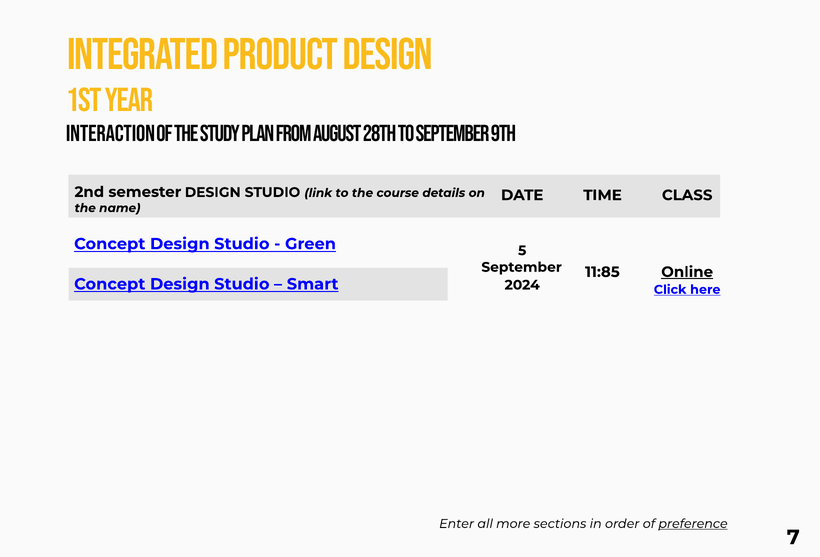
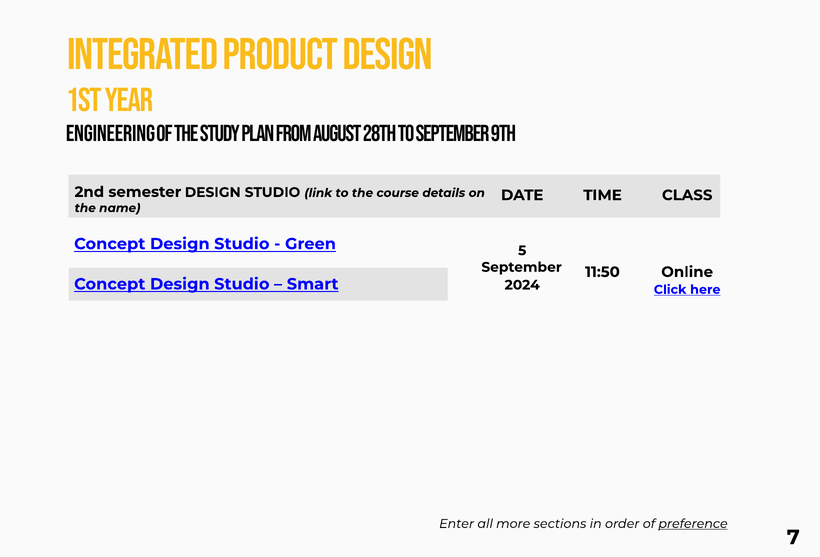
Interaction: Interaction -> Engineering (110, 134)
Online underline: present -> none (687, 272)
11:85: 11:85 -> 11:50 (602, 272)
